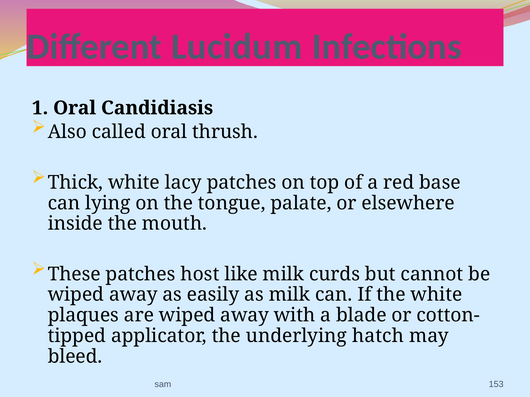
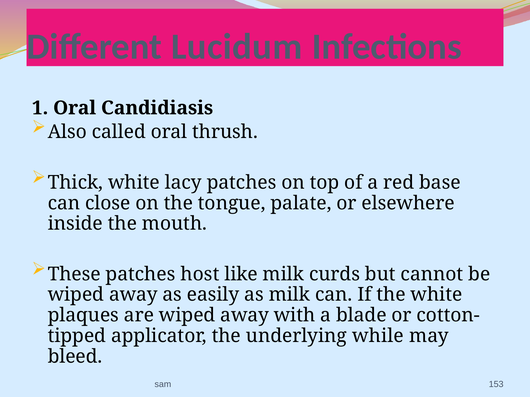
lying: lying -> close (108, 203)
hatch: hatch -> while (378, 336)
